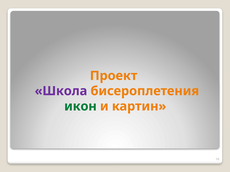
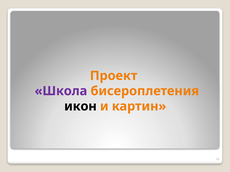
икон colour: green -> black (80, 107)
